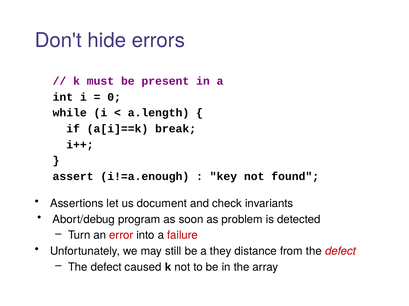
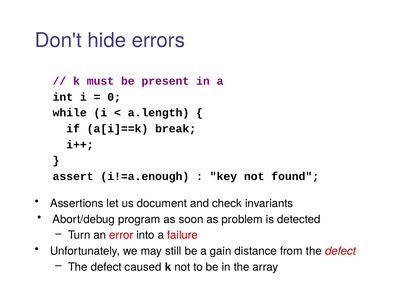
they: they -> gain (221, 252)
